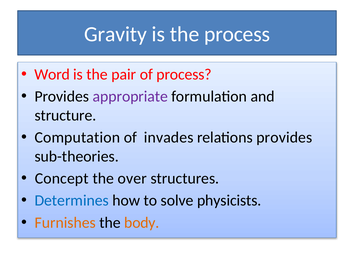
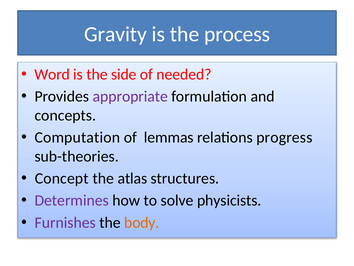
pair: pair -> side (124, 74)
of process: process -> needed (184, 74)
structure: structure -> concepts (65, 115)
invades: invades -> lemmas (169, 137)
relations provides: provides -> progress (284, 137)
over: over -> atlas (132, 178)
Determines colour: blue -> purple (72, 200)
Furnishes colour: orange -> purple (65, 222)
